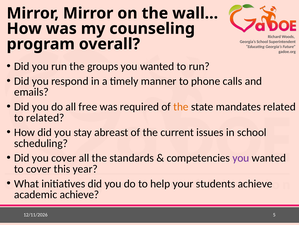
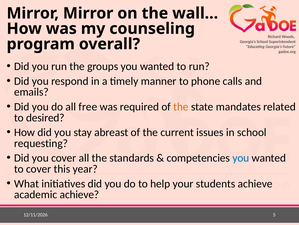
to related: related -> desired (45, 117)
scheduling: scheduling -> requesting (41, 143)
you colour: purple -> blue (241, 158)
